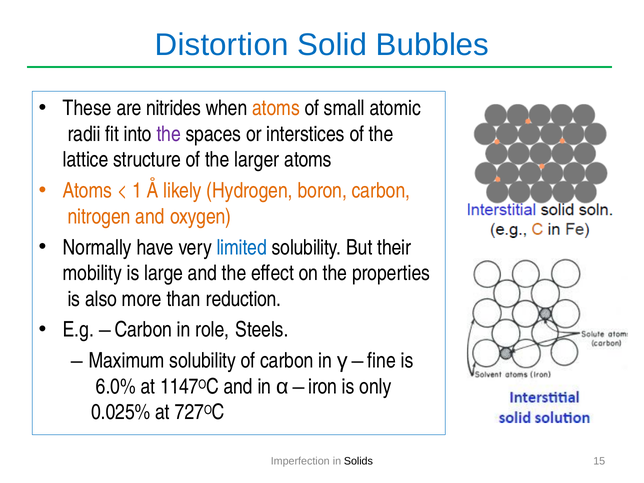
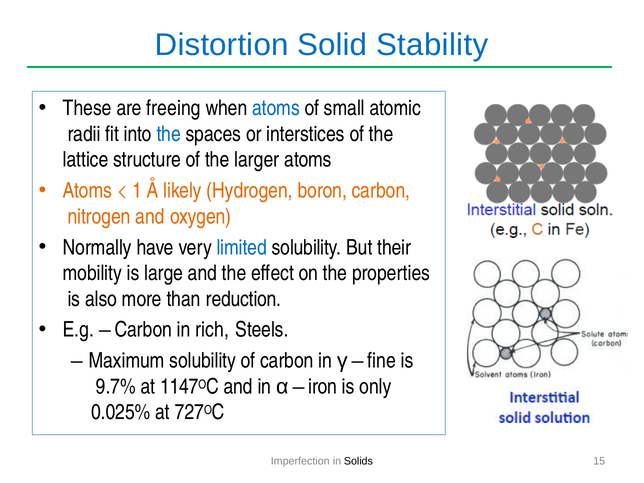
Bubbles: Bubbles -> Stability (432, 45)
nitrides: nitrides -> freeing (174, 108)
atoms colour: orange -> blue (276, 108)
the colour: purple -> blue (169, 134)
role: role -> rich (212, 330)
6.0%: 6.0% -> 9.7% (116, 387)
